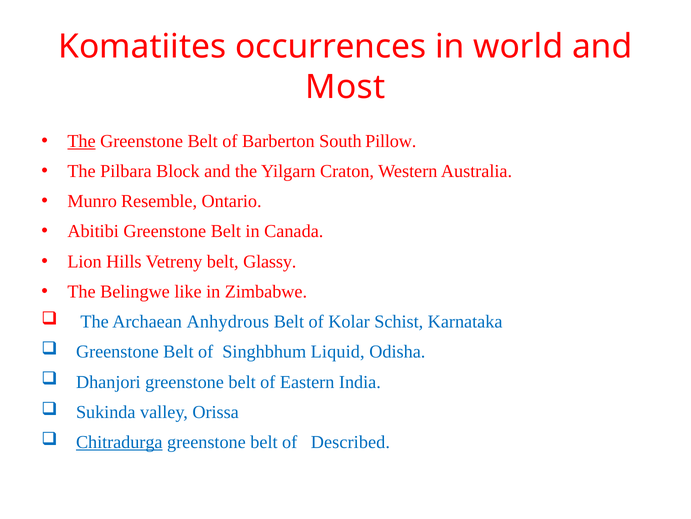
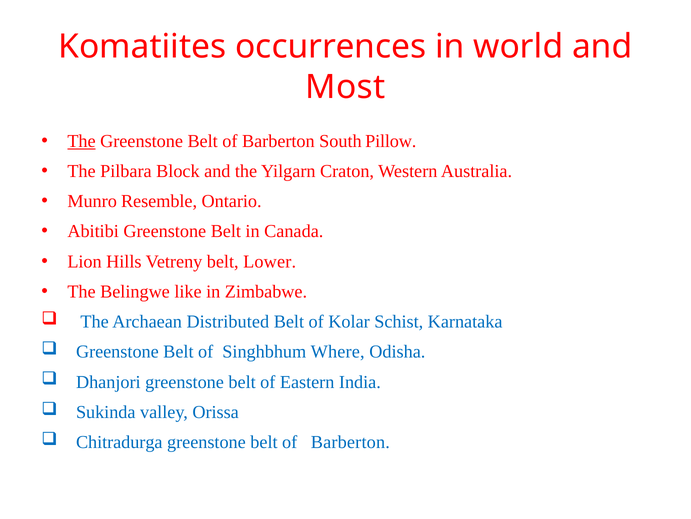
Glassy: Glassy -> Lower (270, 261)
Anhydrous: Anhydrous -> Distributed (228, 321)
Liquid: Liquid -> Where (338, 351)
Chitradurga underline: present -> none (119, 442)
Described: Described -> Barberton (350, 442)
